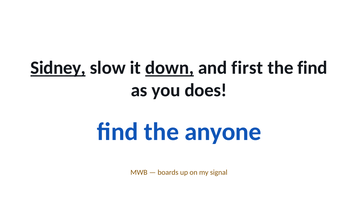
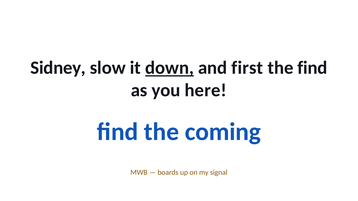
Sidney underline: present -> none (58, 68)
does: does -> here (206, 90)
anyone: anyone -> coming (223, 132)
